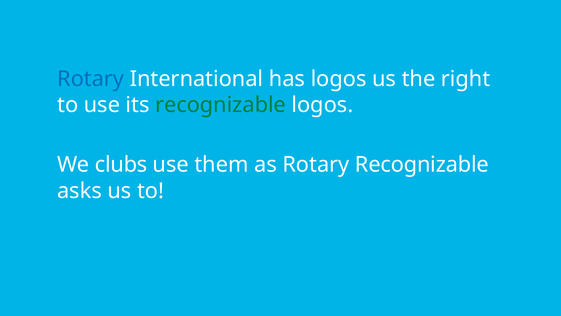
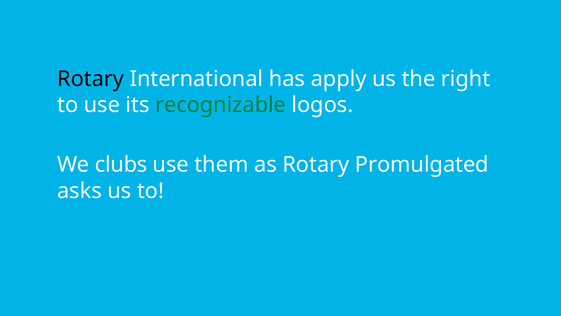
Rotary colour: blue -> black (91, 79)
has logos: logos -> apply (339, 79)
Rotary Recognizable: Recognizable -> Promulgated (422, 164)
